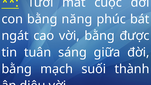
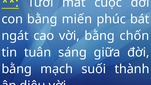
năng: năng -> miến (77, 19)
được: được -> chốn (134, 36)
